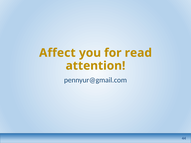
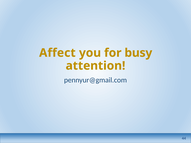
read: read -> busy (138, 53)
